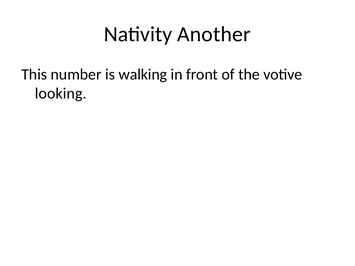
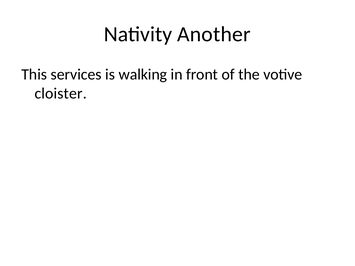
number: number -> services (76, 74)
looking: looking -> cloister (61, 93)
